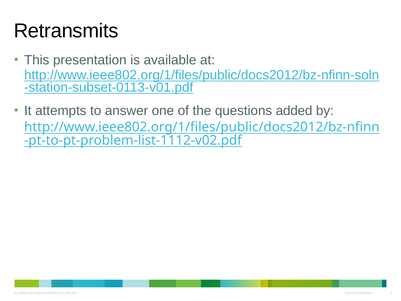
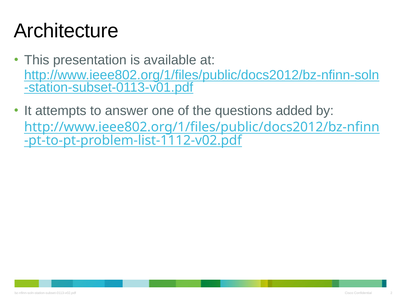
Retransmits: Retransmits -> Architecture (66, 31)
